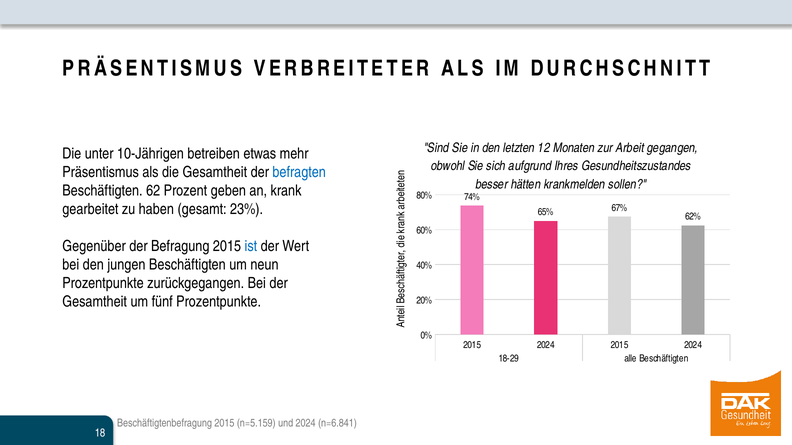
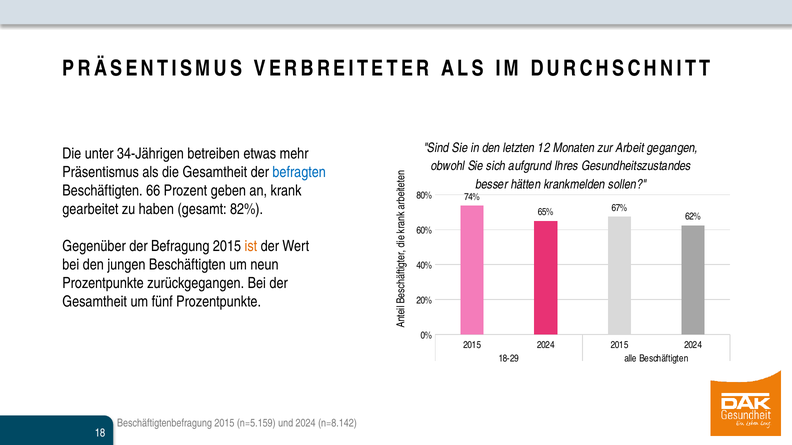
10-Jährigen: 10-Jährigen -> 34-Jährigen (150, 154)
62: 62 -> 66 (153, 191)
23%: 23% -> 82% (247, 210)
ist colour: blue -> orange (251, 246)
n=6.841: n=6.841 -> n=8.142 (337, 424)
